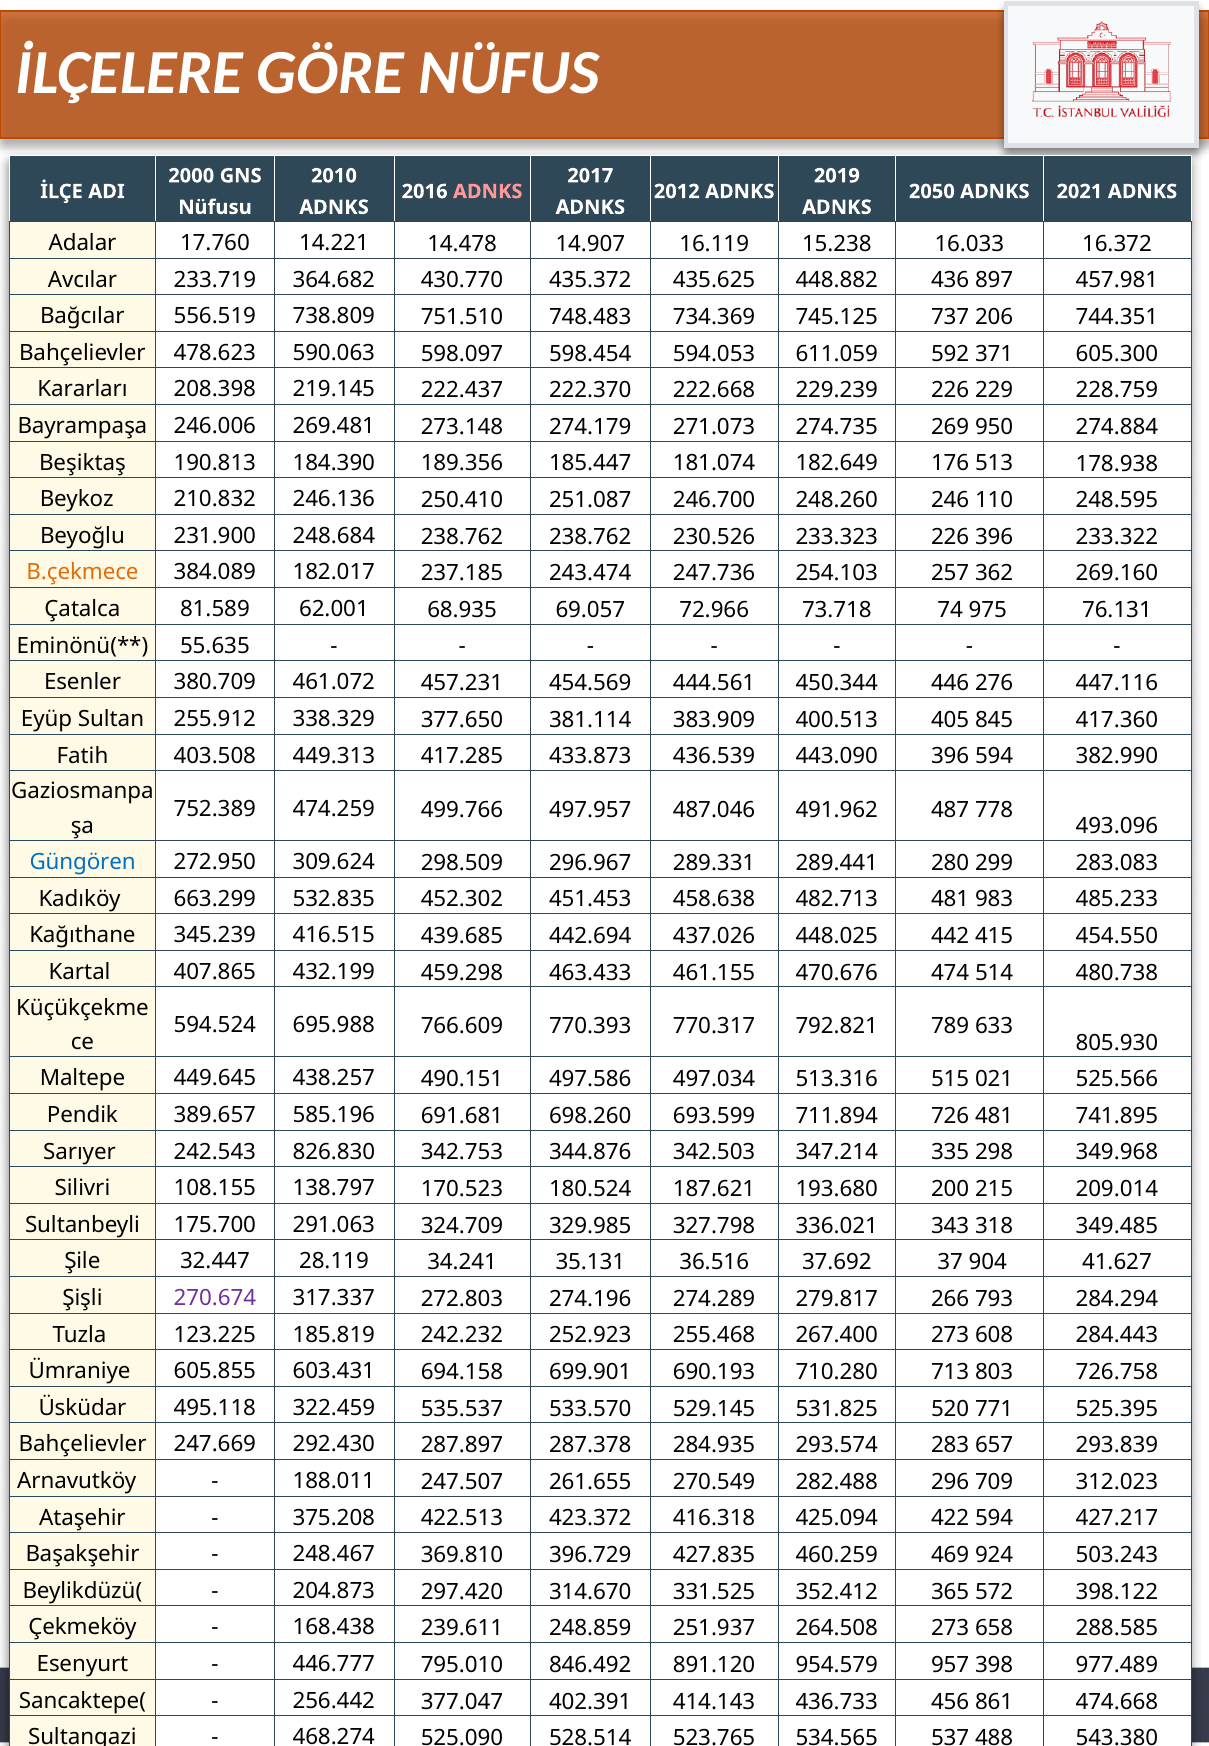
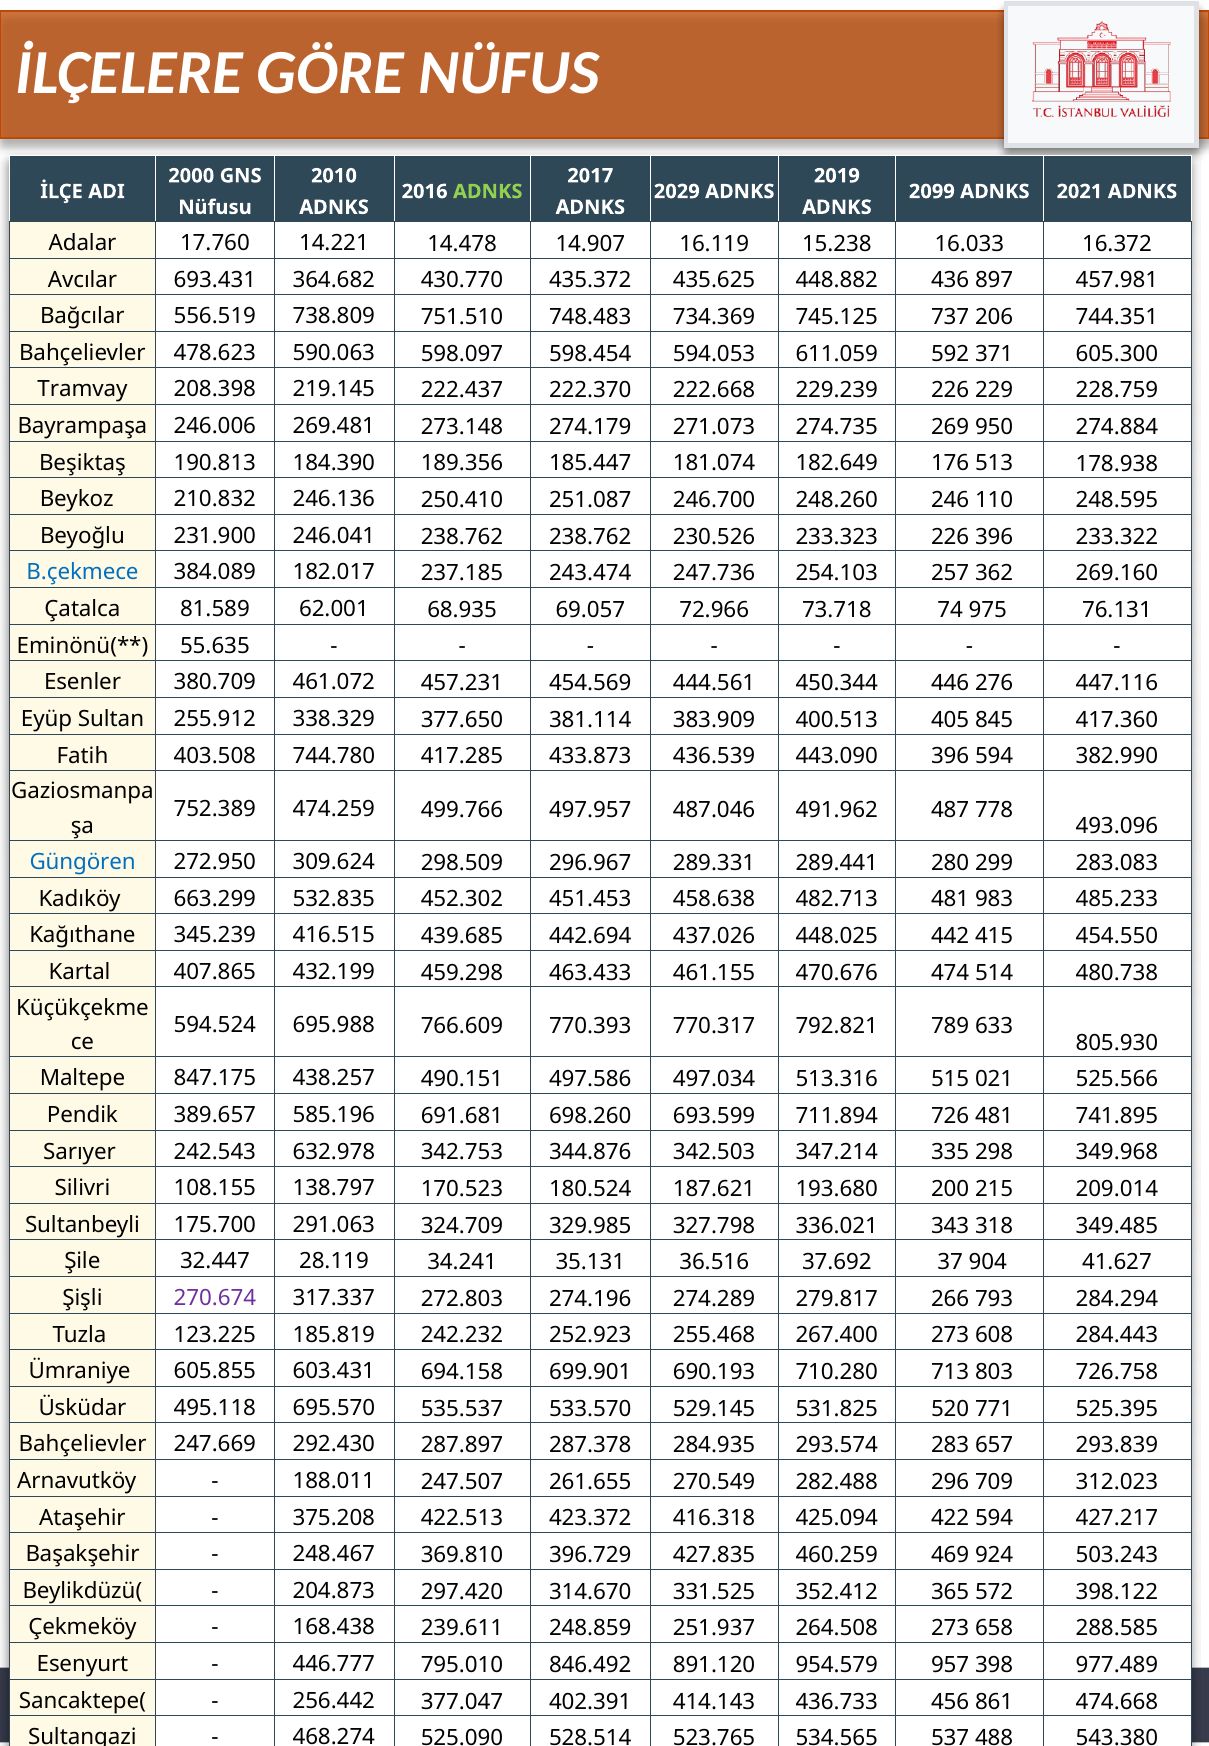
ADNKS colour: pink -> light green (488, 192)
2012: 2012 -> 2029 (677, 192)
2050: 2050 -> 2099 (932, 192)
233.719: 233.719 -> 693.431 (215, 280)
Kararları: Kararları -> Tramvay (83, 390)
248.684: 248.684 -> 246.041 (334, 536)
B.çekmece colour: orange -> blue (83, 573)
449.313: 449.313 -> 744.780 (334, 756)
449.645: 449.645 -> 847.175 (215, 1079)
826.830: 826.830 -> 632.978 (334, 1152)
322.459: 322.459 -> 695.570 (334, 1408)
